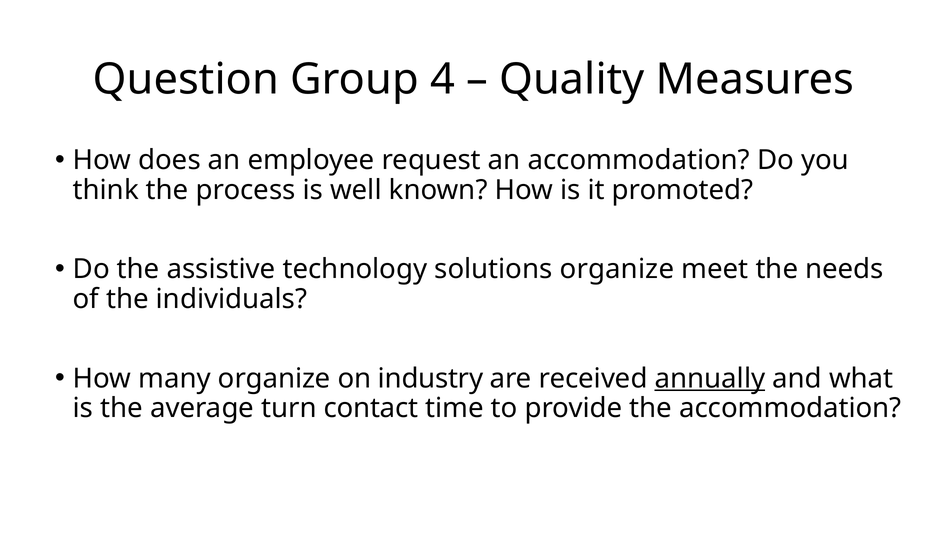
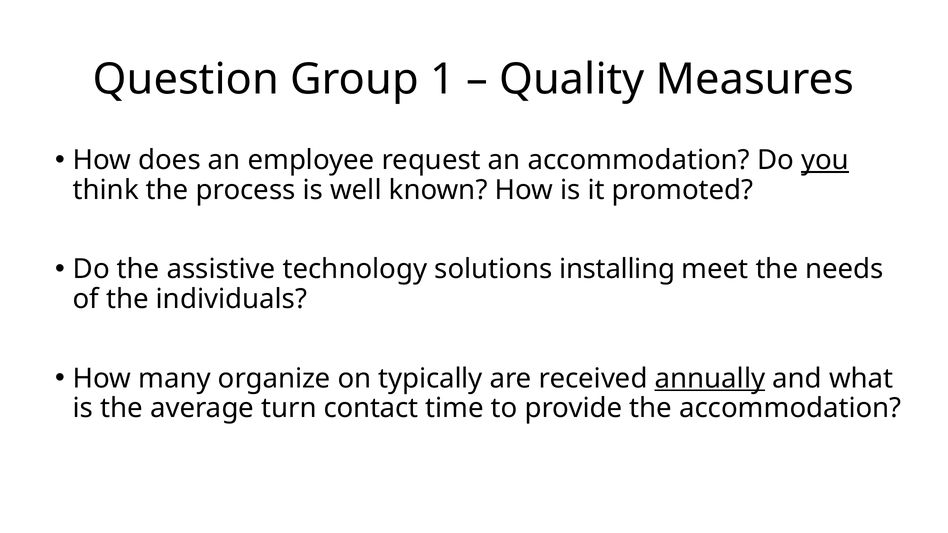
4: 4 -> 1 (443, 80)
you underline: none -> present (825, 160)
solutions organize: organize -> installing (617, 269)
industry: industry -> typically (431, 379)
